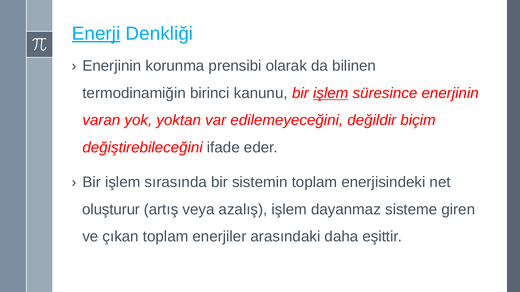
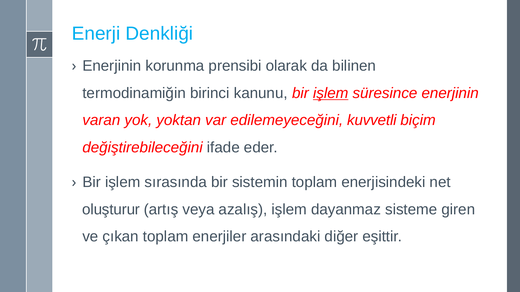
Enerji underline: present -> none (96, 34)
değildir: değildir -> kuvvetli (372, 121)
daha: daha -> diğer (341, 237)
